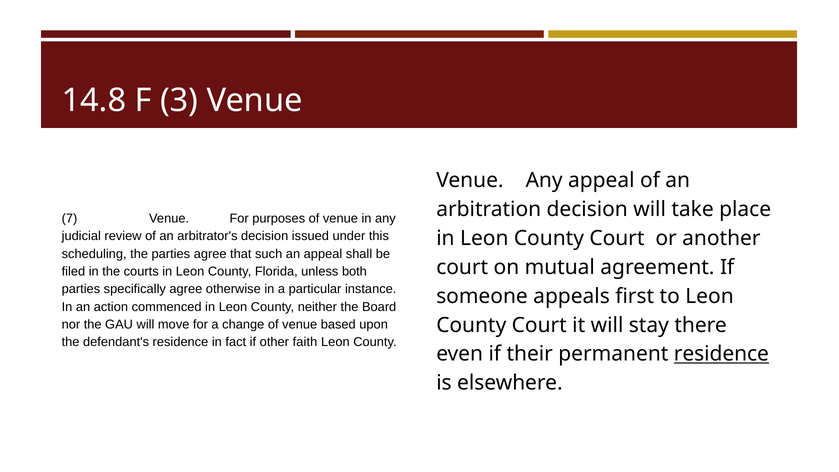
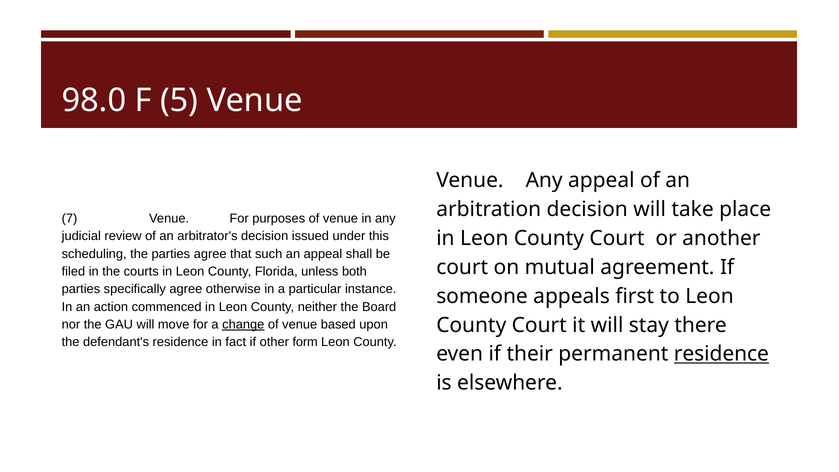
14.8: 14.8 -> 98.0 (94, 100)
3: 3 -> 5 (179, 100)
change underline: none -> present (243, 325)
faith: faith -> form (305, 342)
